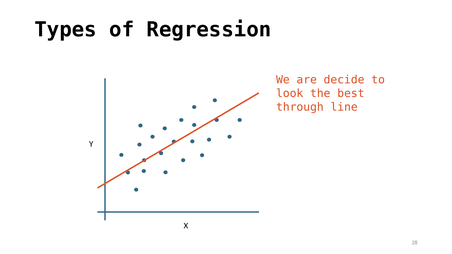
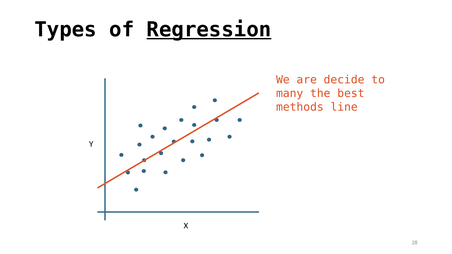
Regression underline: none -> present (209, 30)
look: look -> many (290, 94)
through: through -> methods (300, 107)
